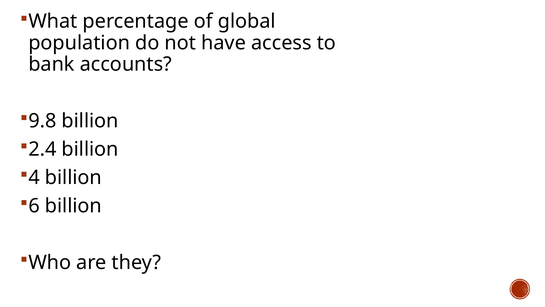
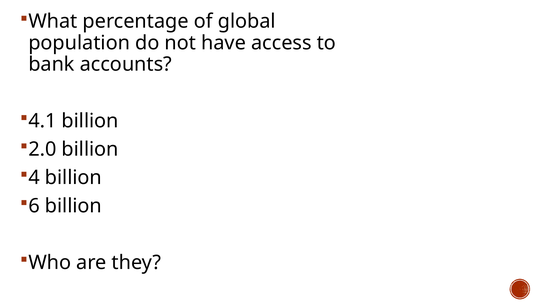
9.8: 9.8 -> 4.1 (42, 121)
2.4: 2.4 -> 2.0 (42, 149)
